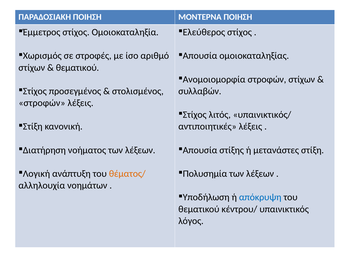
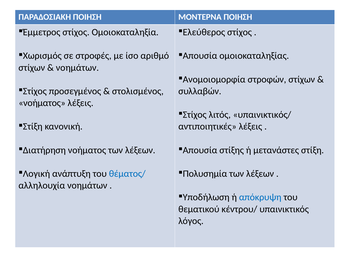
θεματικού: θεματικού -> νοημάτων (77, 68)
στροφών: στροφών -> νοήματος (42, 103)
θέματος/ colour: orange -> blue (127, 174)
